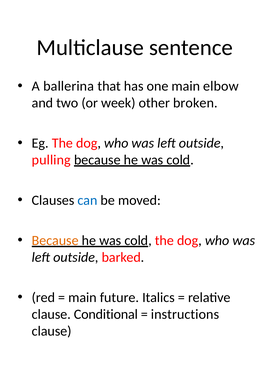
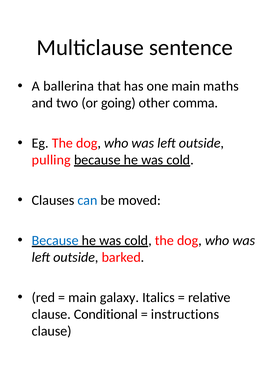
elbow: elbow -> maths (221, 86)
week: week -> going (118, 103)
broken: broken -> comma (195, 103)
Because colour: orange -> blue (55, 241)
future: future -> galaxy (119, 298)
